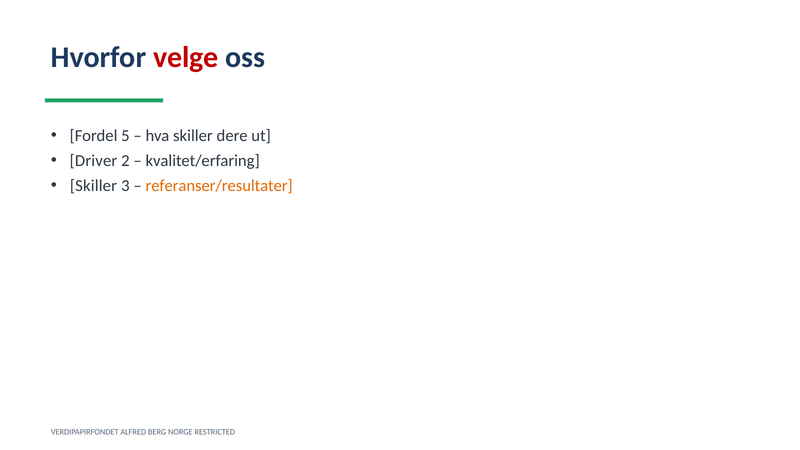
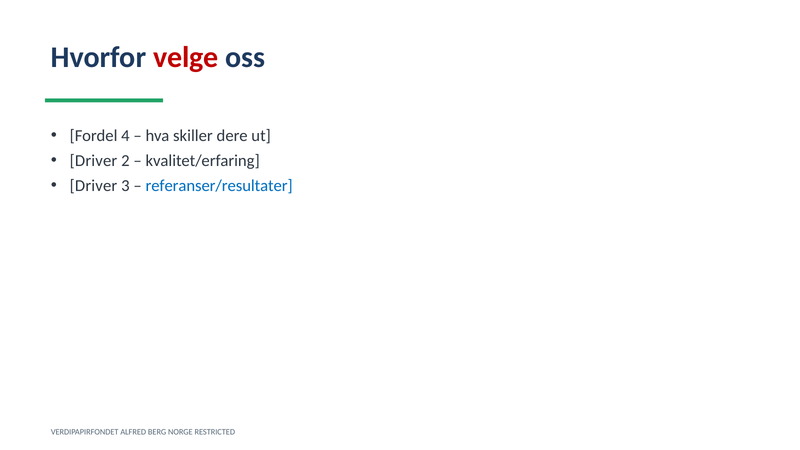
5: 5 -> 4 (125, 135)
Skiller: Skiller -> Driver (93, 186)
referanser/resultater colour: orange -> blue (219, 186)
